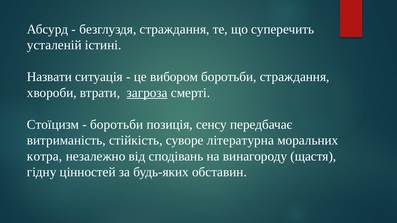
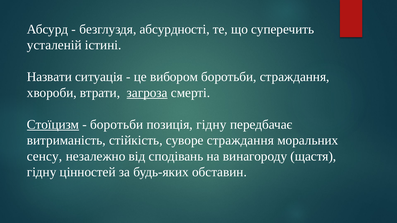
безглуздя страждання: страждання -> абсурдності (175, 29)
Стоїцизм underline: none -> present (53, 125)
позиція сенсу: сенсу -> гідну (211, 125)
суворе літературна: літературна -> страждання (240, 140)
котра: котра -> сенсу (45, 156)
